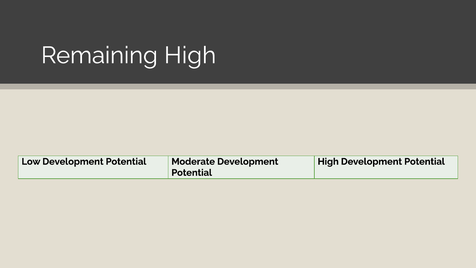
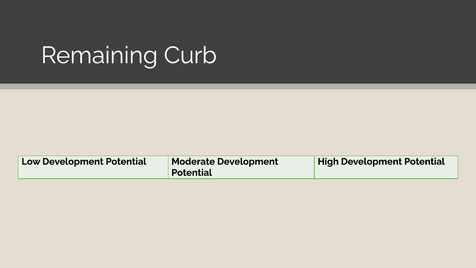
Remaining High: High -> Curb (190, 55)
